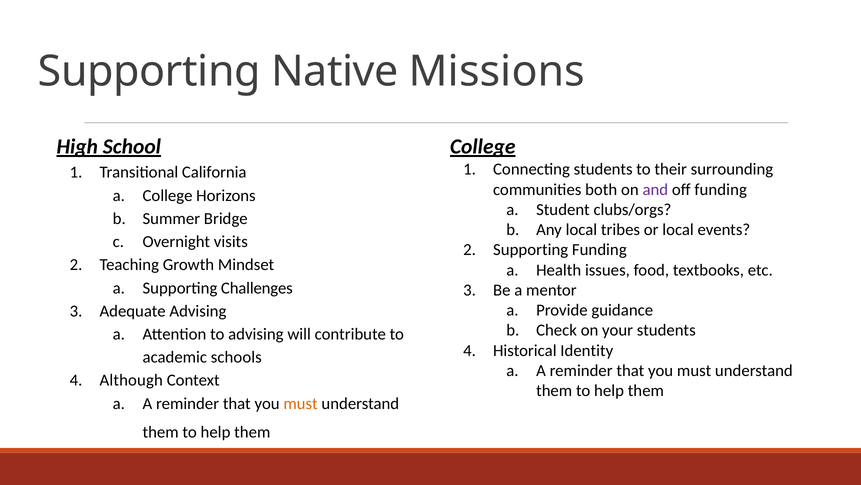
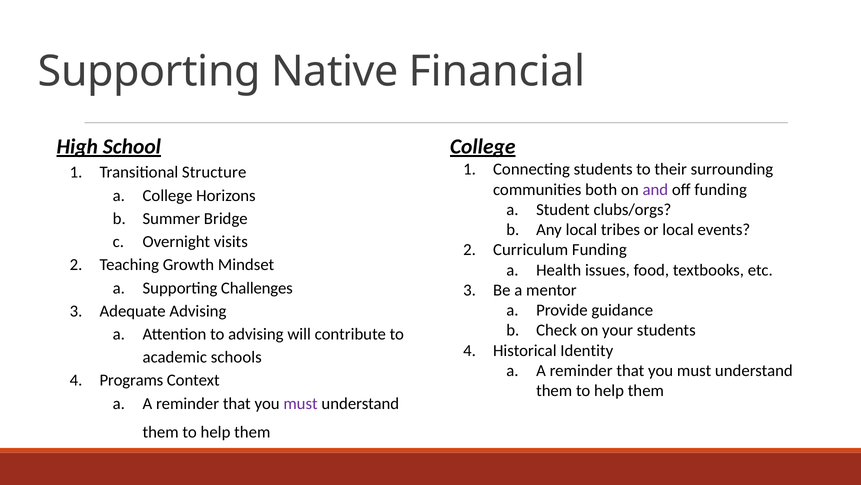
Missions: Missions -> Financial (497, 71)
California: California -> Structure (214, 172)
Supporting: Supporting -> Curriculum (531, 250)
Although: Although -> Programs (131, 380)
must colour: orange -> purple (301, 403)
